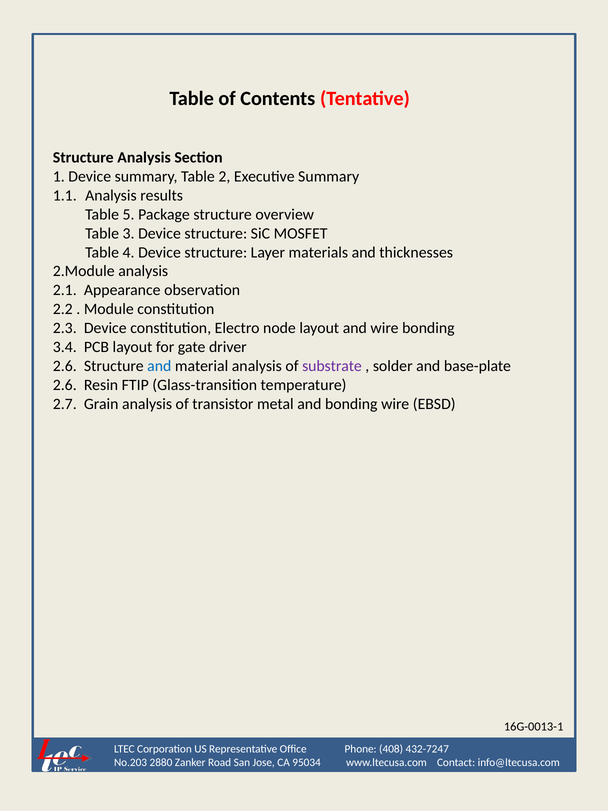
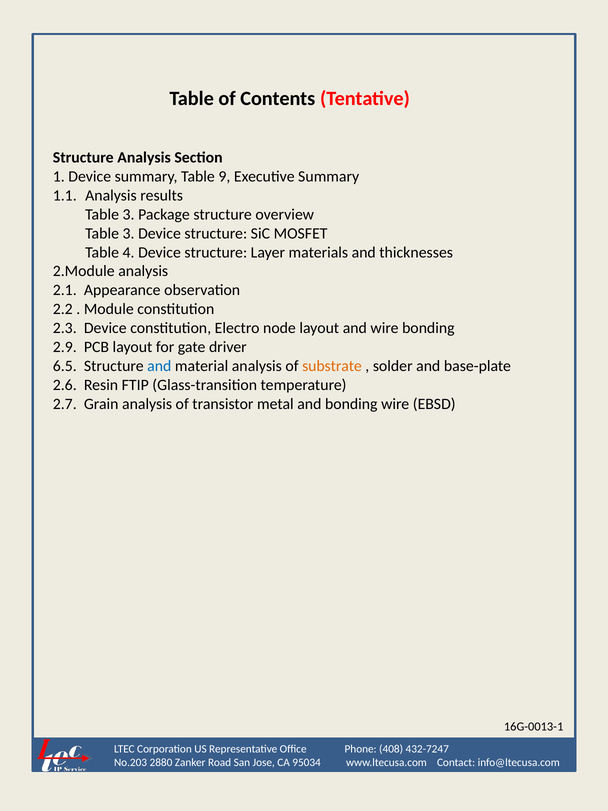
2: 2 -> 9 (224, 177)
5: 5 -> 3 (129, 214)
3.4: 3.4 -> 2.9 (65, 347)
2.6: 2.6 -> 6.5 (65, 366)
substrate colour: purple -> orange (332, 366)
